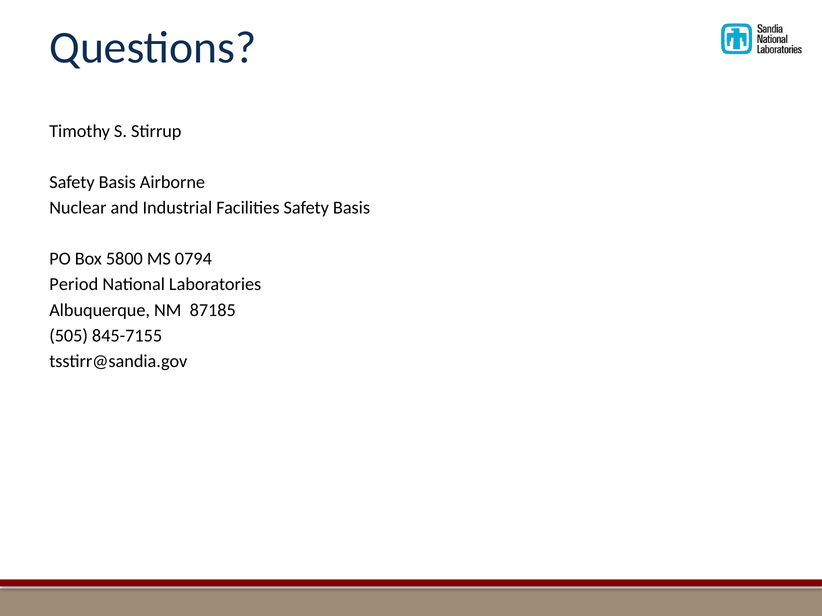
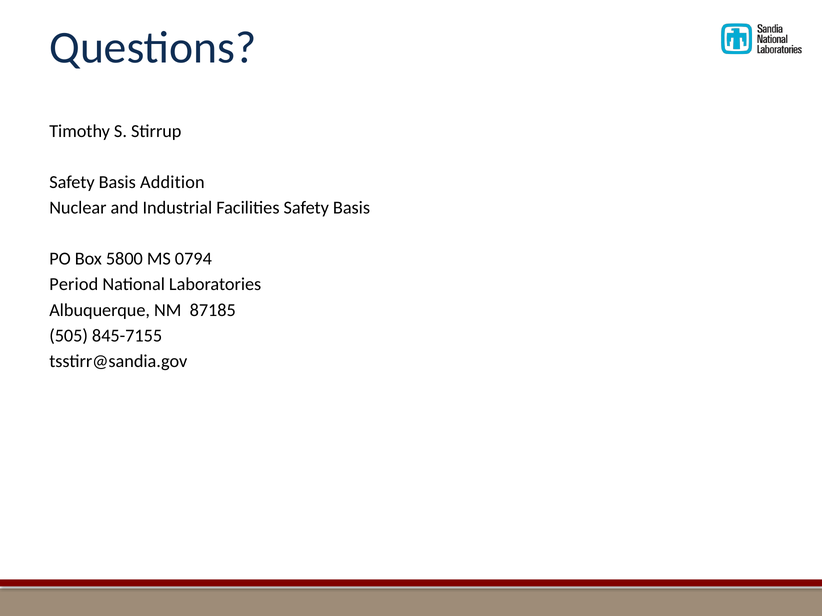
Airborne: Airborne -> Addition (172, 182)
